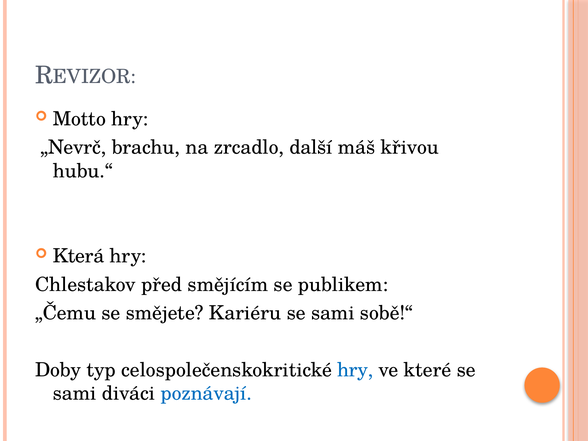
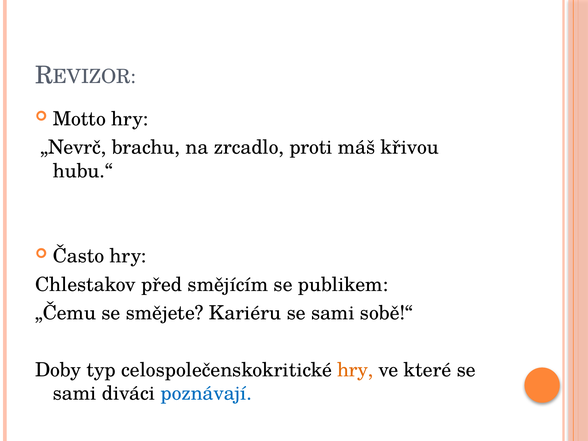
další: další -> proti (311, 147)
Která: Která -> Často (79, 256)
hry colour: blue -> orange (355, 370)
